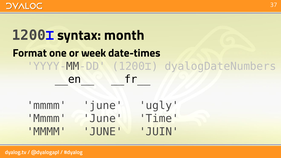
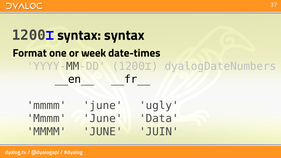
syntax month: month -> syntax (124, 35)
Time: Time -> Data (159, 119)
